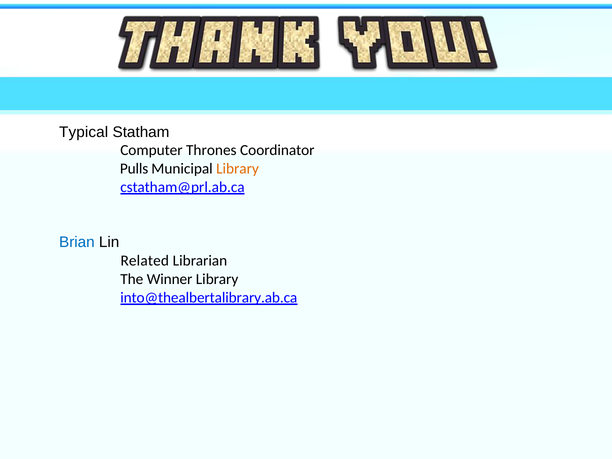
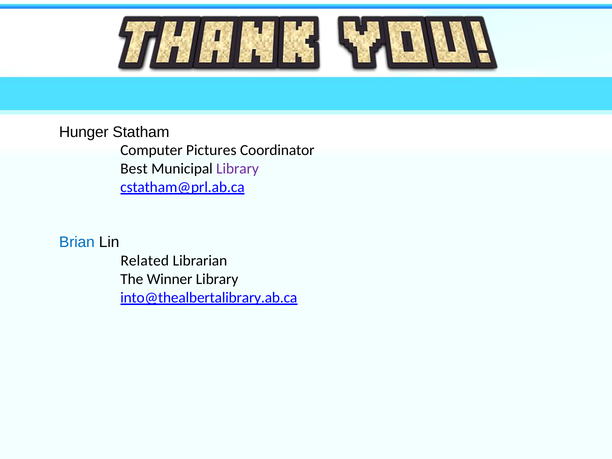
Typical: Typical -> Hunger (84, 132)
Thrones: Thrones -> Pictures (211, 150)
Pulls: Pulls -> Best (134, 169)
Library colour: orange -> purple (238, 169)
